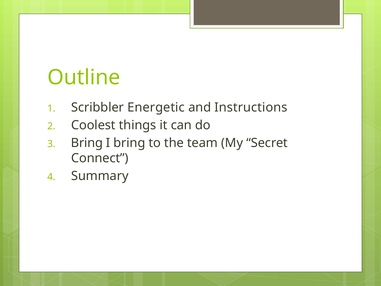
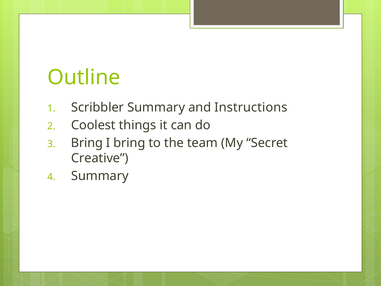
Scribbler Energetic: Energetic -> Summary (156, 107)
Connect: Connect -> Creative (100, 158)
